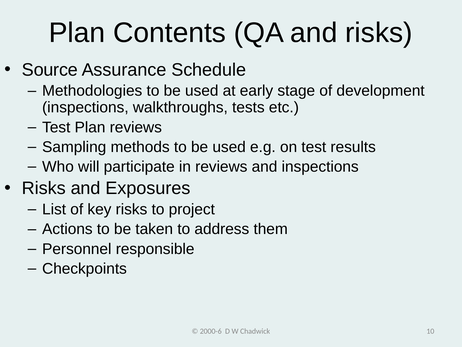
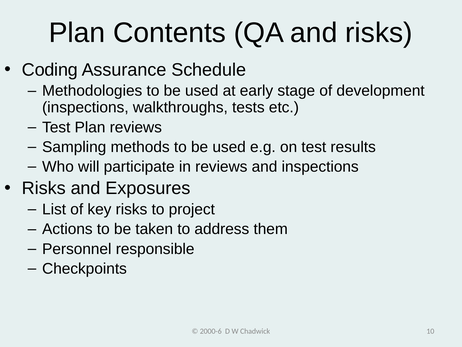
Source: Source -> Coding (50, 70)
